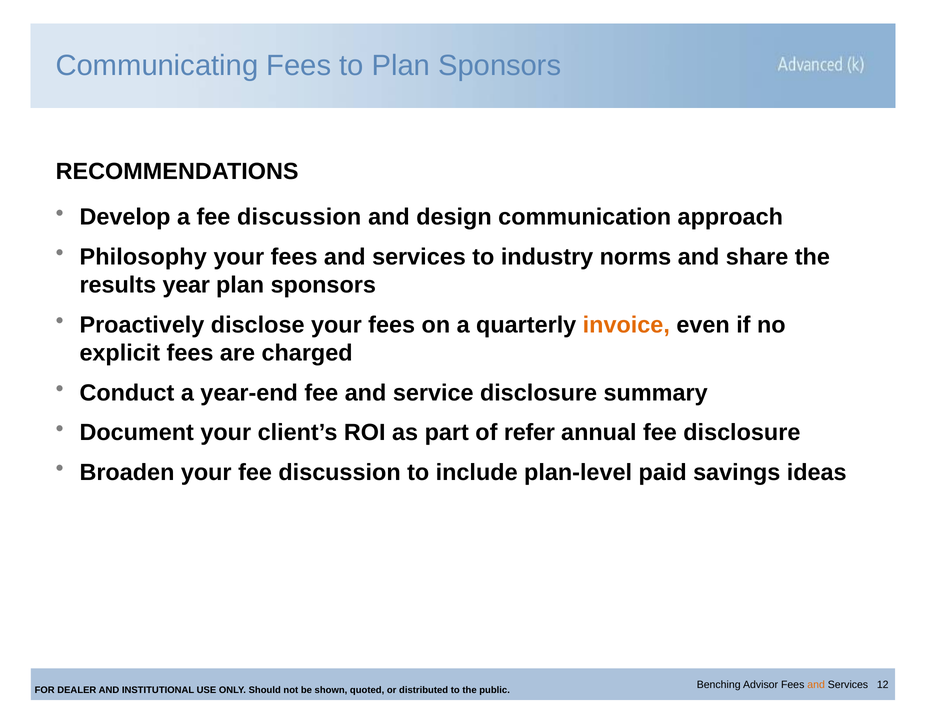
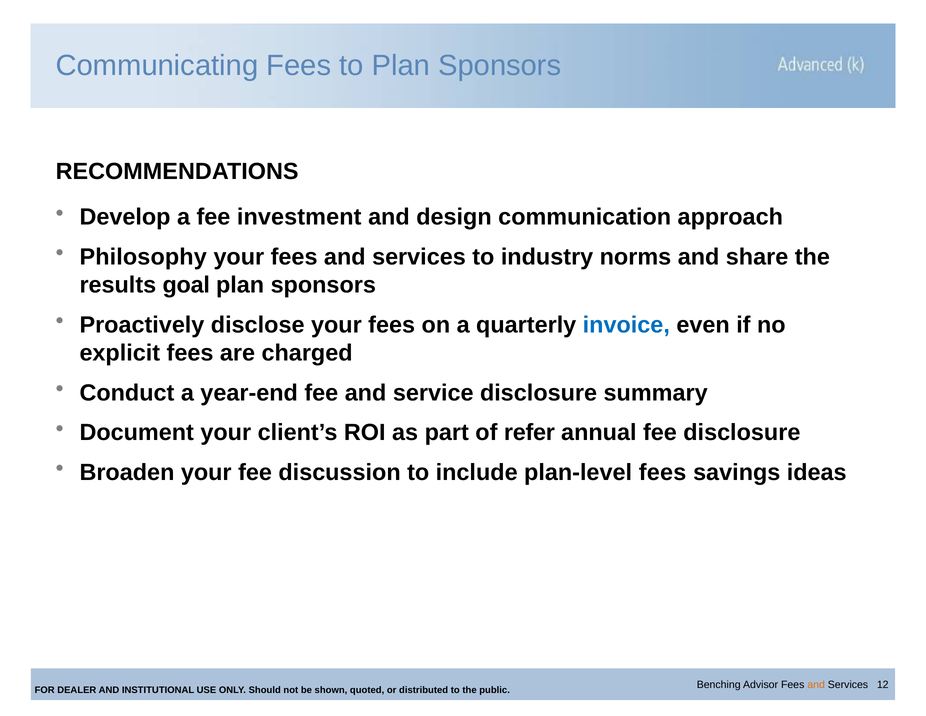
a fee discussion: discussion -> investment (299, 217)
year: year -> goal (186, 285)
invoice colour: orange -> blue (626, 325)
plan-level paid: paid -> fees (663, 472)
